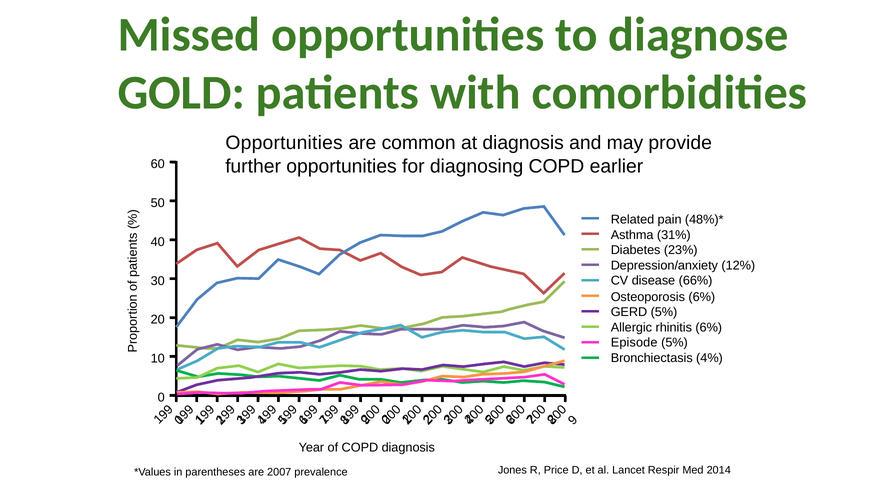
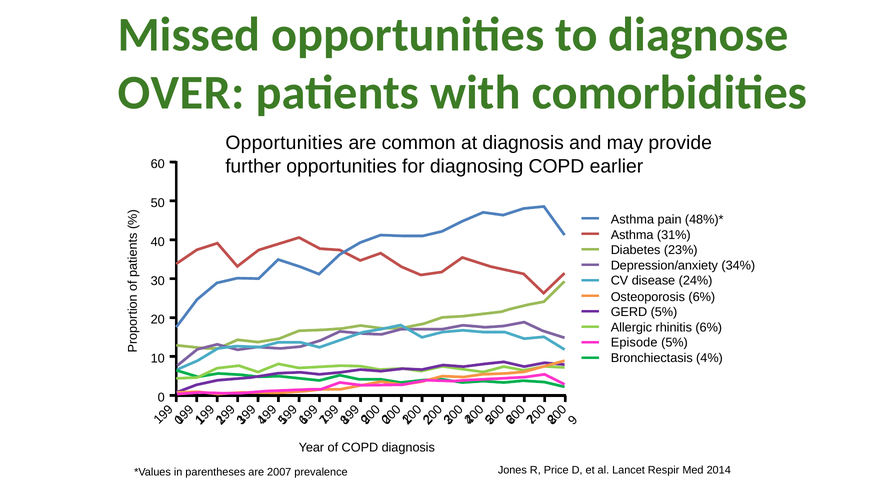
GOLD: GOLD -> OVER (181, 93)
Related: Related -> Asthma (632, 220)
12%: 12% -> 34% (738, 265)
66%: 66% -> 24% (696, 281)
